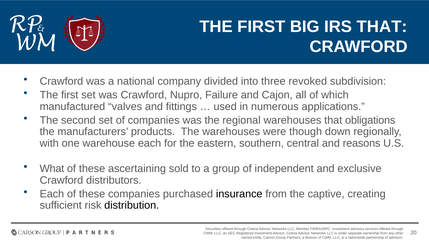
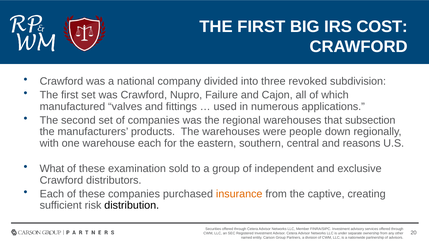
IRS THAT: THAT -> COST (382, 27)
obligations: obligations -> subsection (370, 120)
though: though -> people (306, 132)
ascertaining: ascertaining -> examination (137, 169)
insurance colour: black -> orange (239, 194)
